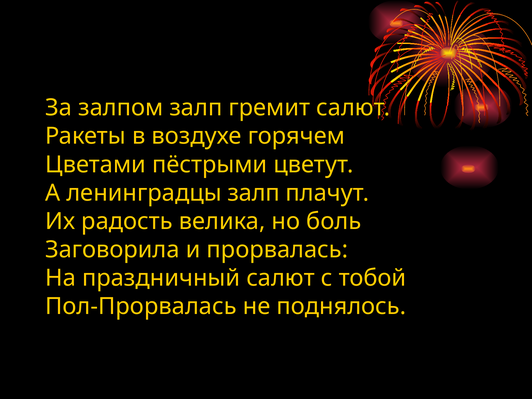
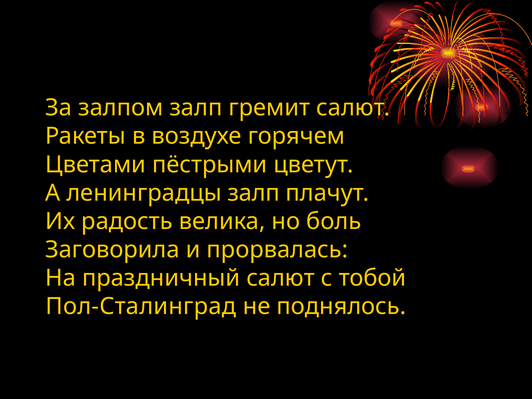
Пол-Прорвалась: Пол-Прорвалась -> Пол-Сталинград (141, 306)
